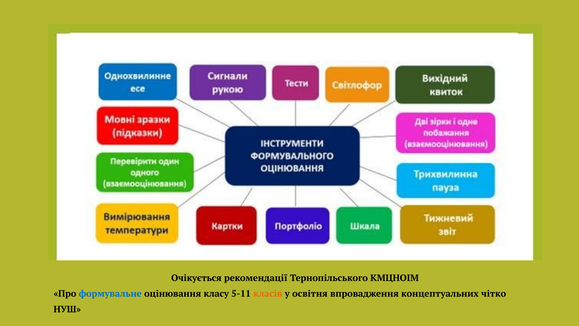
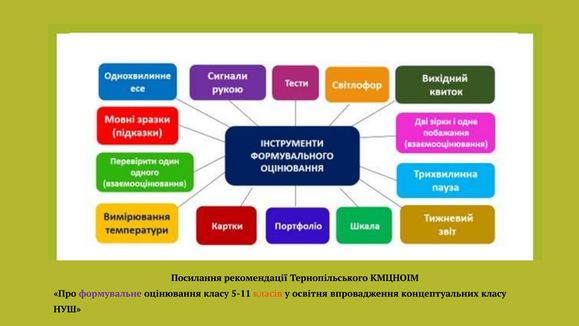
Очікується: Очікується -> Посилання (196, 278)
формувальне colour: blue -> purple (110, 294)
концептуальних чітко: чітко -> класу (494, 294)
